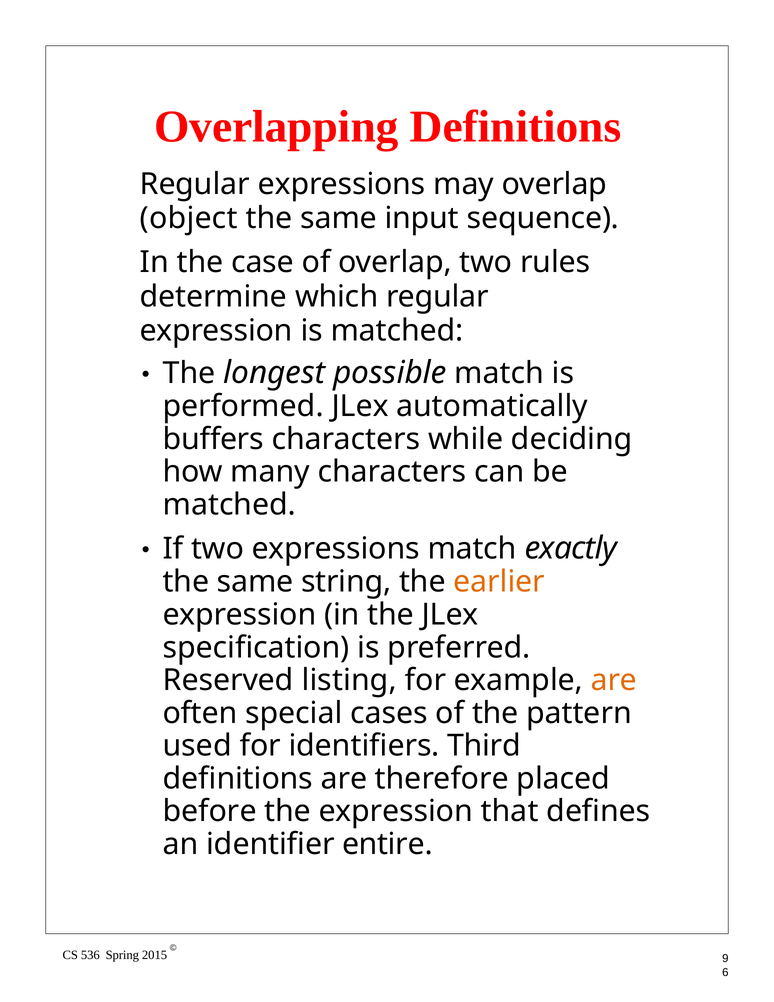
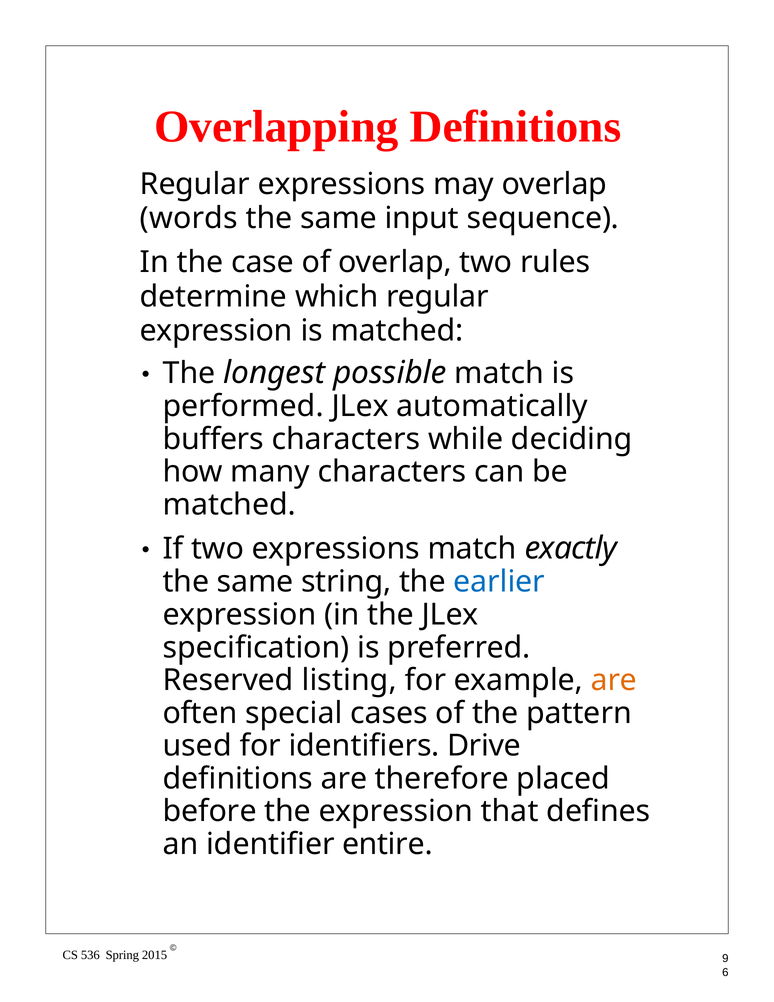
object: object -> words (189, 218)
earlier colour: orange -> blue (499, 582)
Third: Third -> Drive (484, 746)
